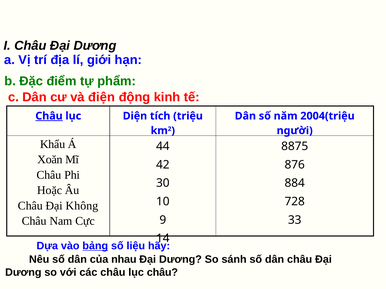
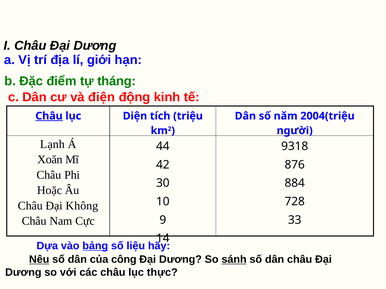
phẩm: phẩm -> tháng (117, 81)
Khẩu: Khẩu -> Lạnh (52, 144)
8875: 8875 -> 9318 (295, 147)
Nêu underline: none -> present (39, 260)
nhau: nhau -> công (124, 260)
sánh underline: none -> present (234, 260)
lục châu: châu -> thực (162, 273)
